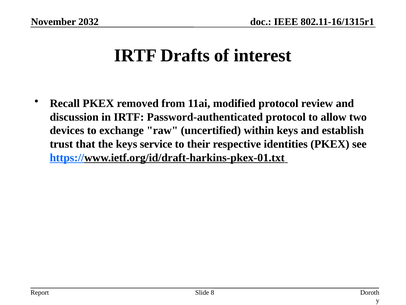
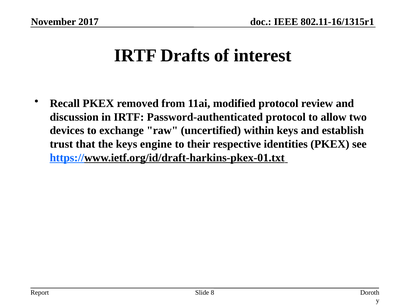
2032: 2032 -> 2017 (89, 22)
service: service -> engine (156, 144)
